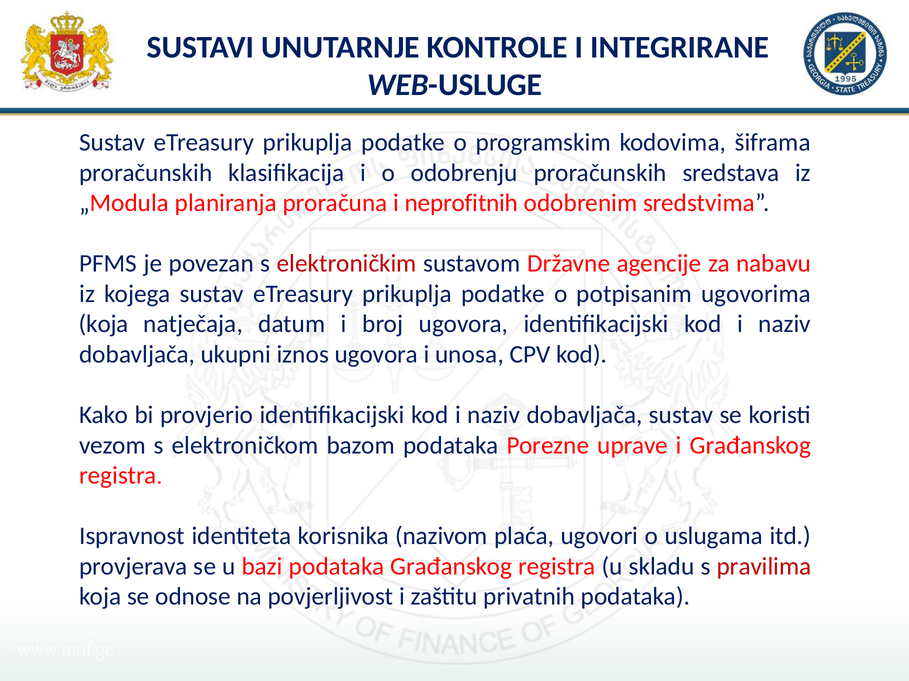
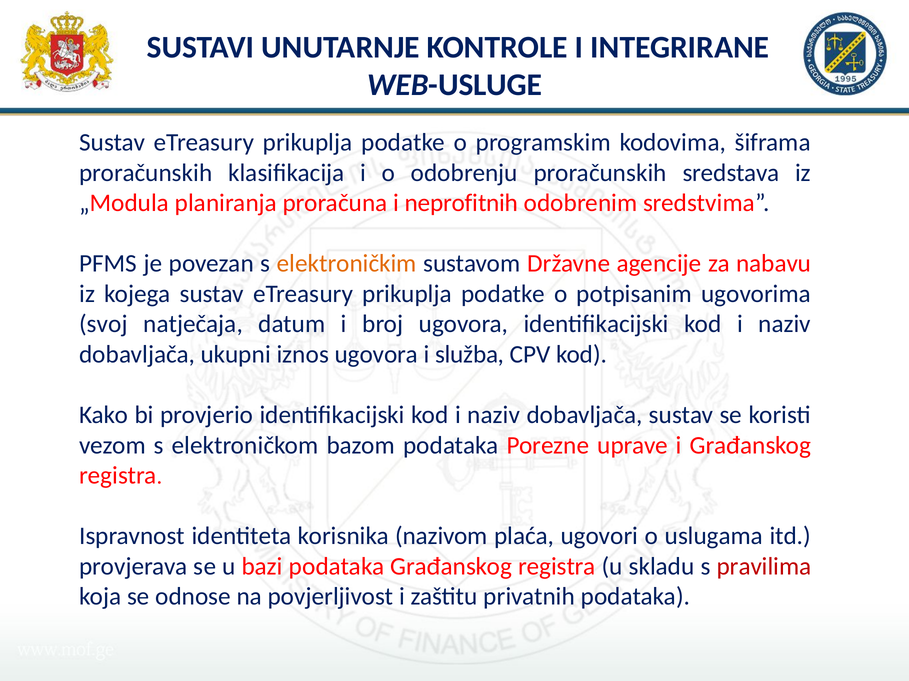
elektroničkim colour: red -> orange (347, 264)
koja: koja -> svoj (104, 324)
unosa: unosa -> služba (470, 355)
